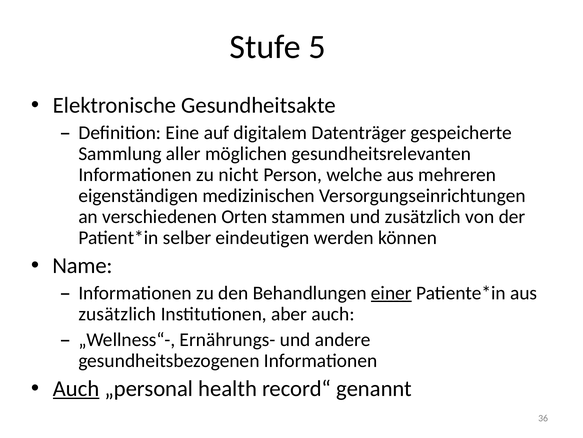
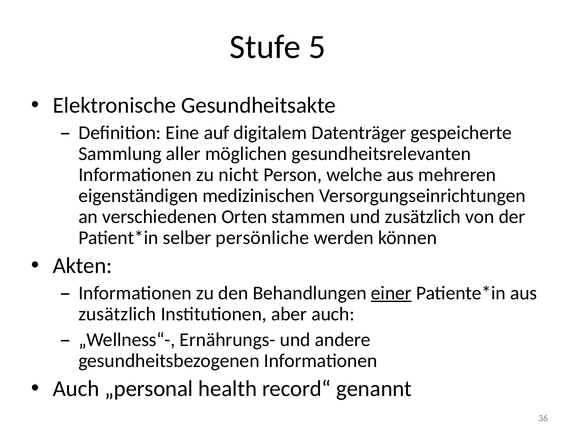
eindeutigen: eindeutigen -> persönliche (262, 237)
Name: Name -> Akten (83, 265)
Auch underline: present -> none (76, 388)
